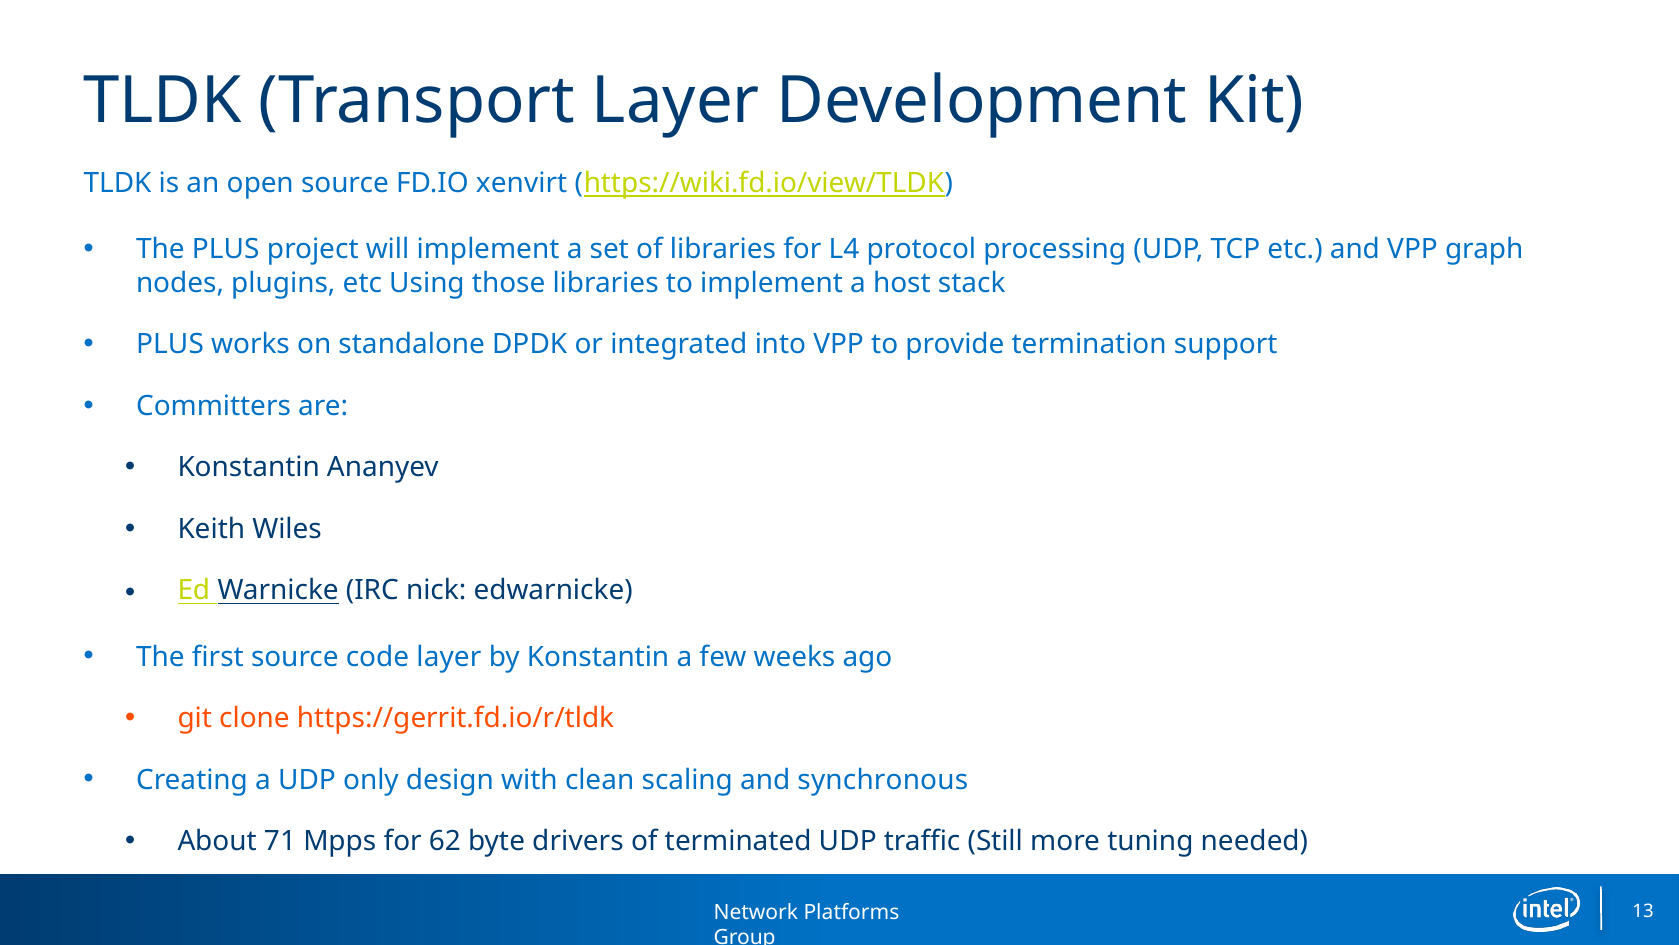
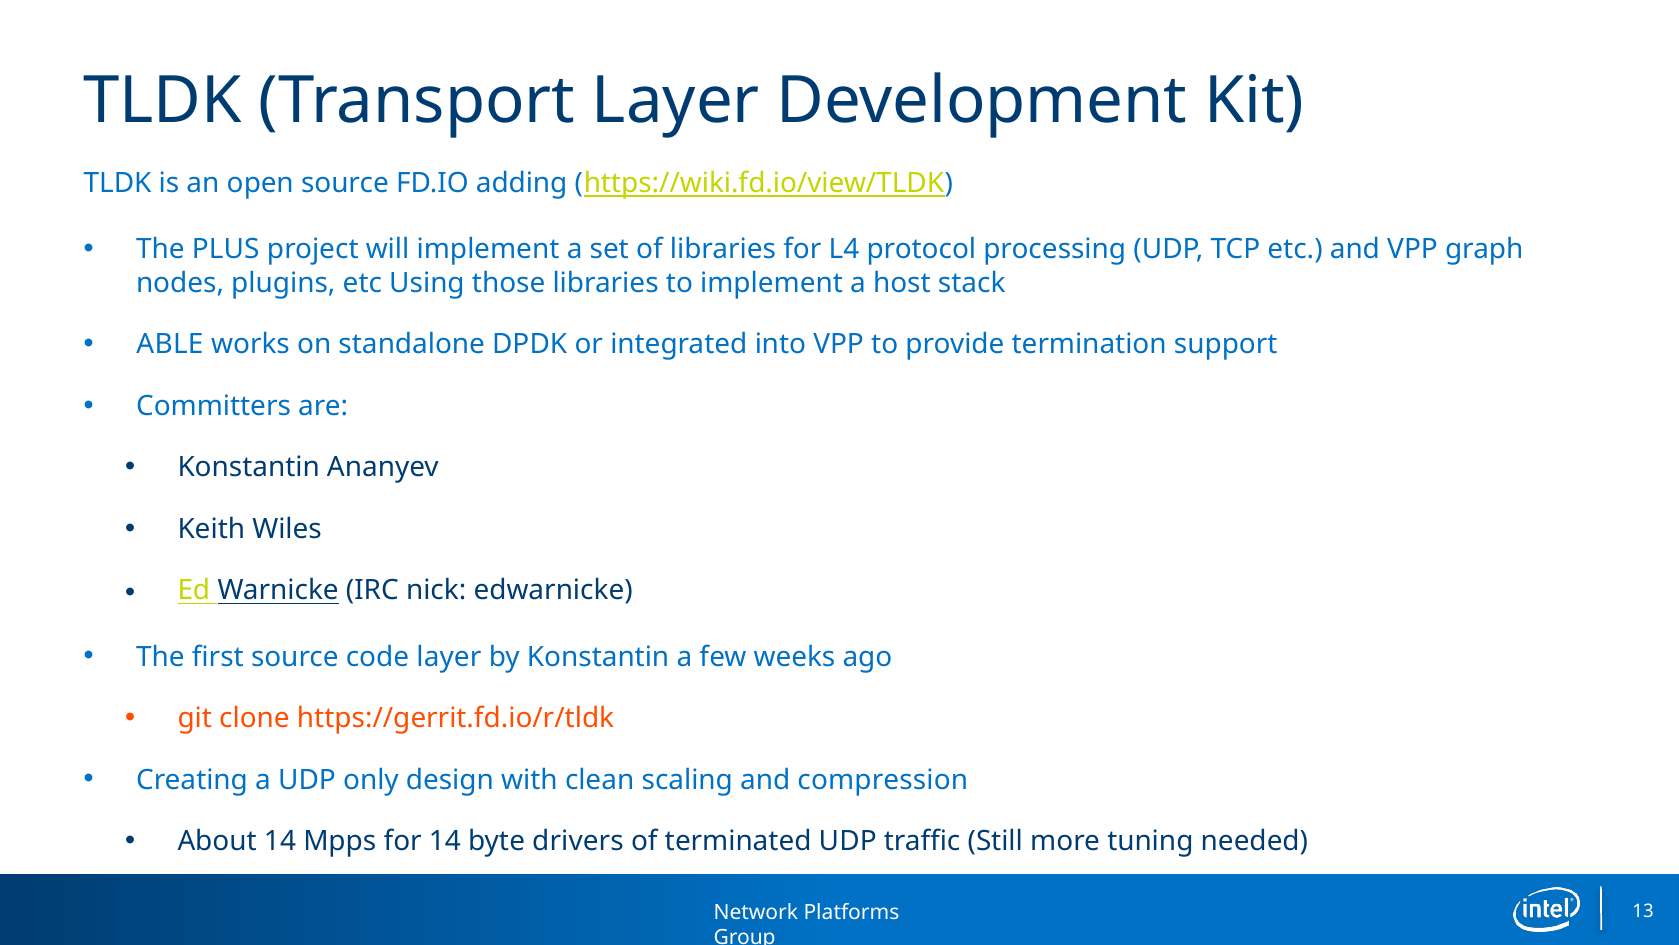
xenvirt: xenvirt -> adding (522, 183)
PLUS: PLUS -> ABLE (170, 344)
synchronous: synchronous -> compression (883, 780)
About 71: 71 -> 14 (280, 841)
for 62: 62 -> 14 (445, 841)
